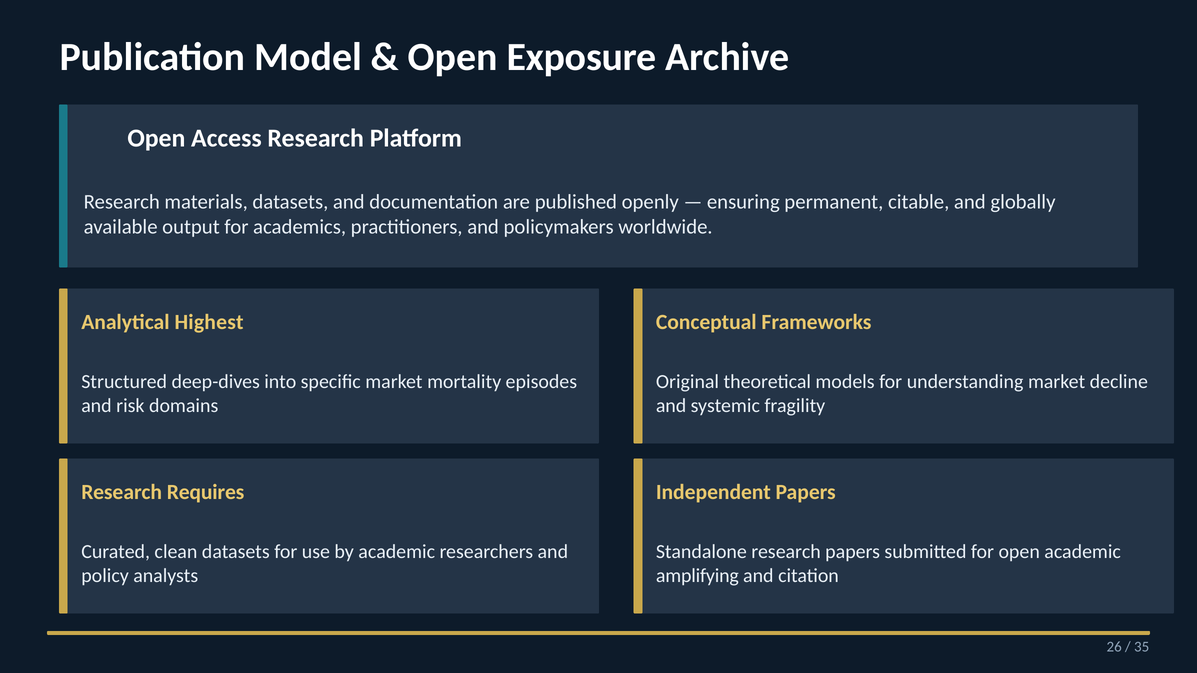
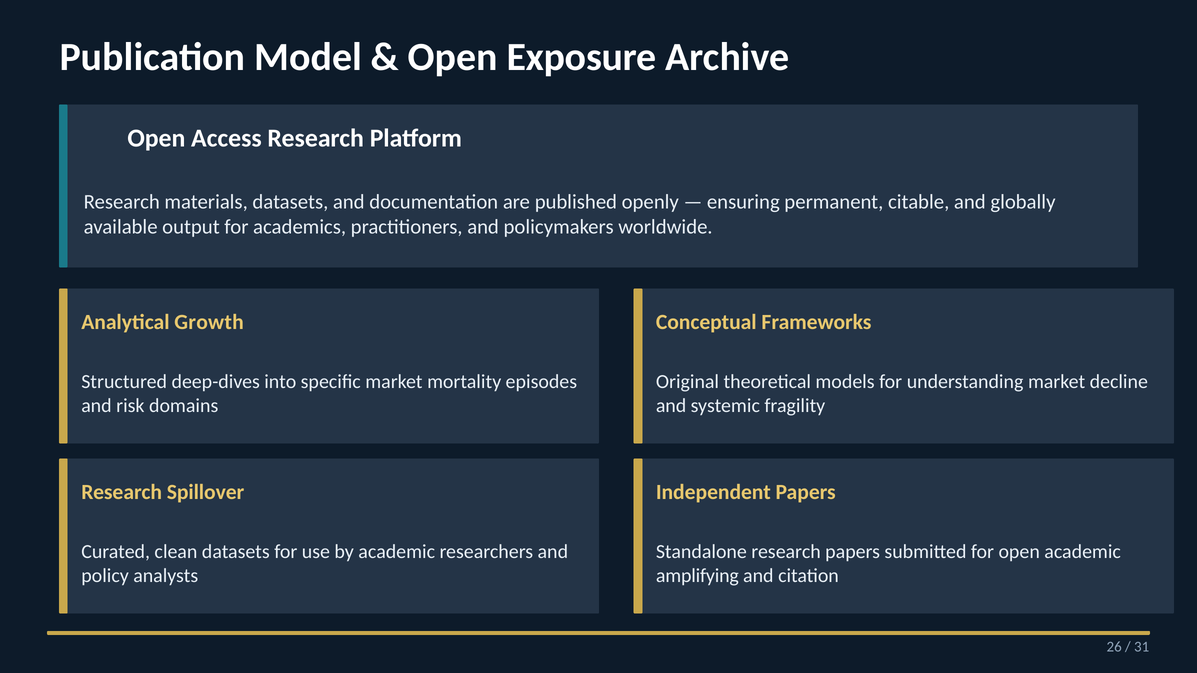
Highest: Highest -> Growth (209, 322)
Requires: Requires -> Spillover (206, 492)
35: 35 -> 31 (1142, 647)
